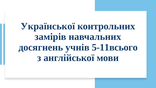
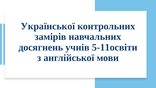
5-11всього: 5-11всього -> 5-11освіти (115, 47)
